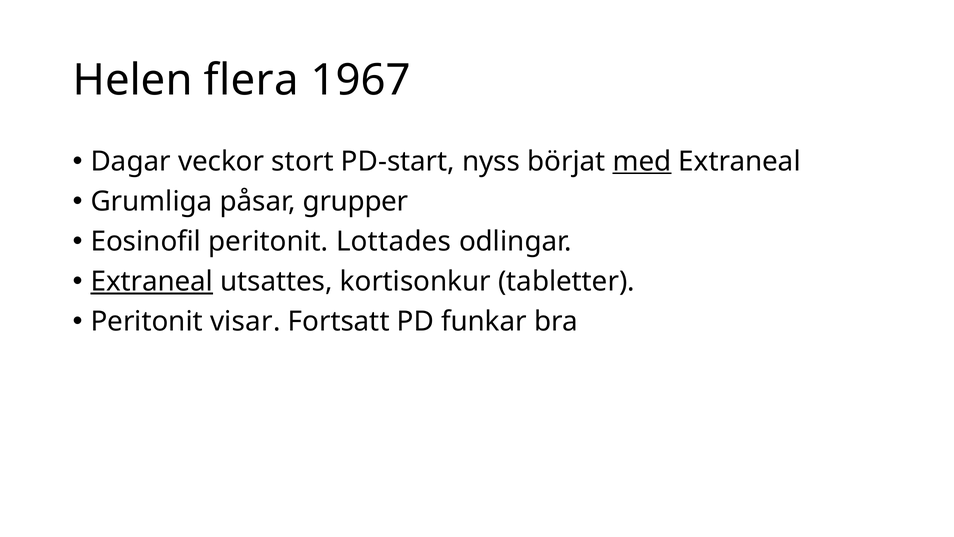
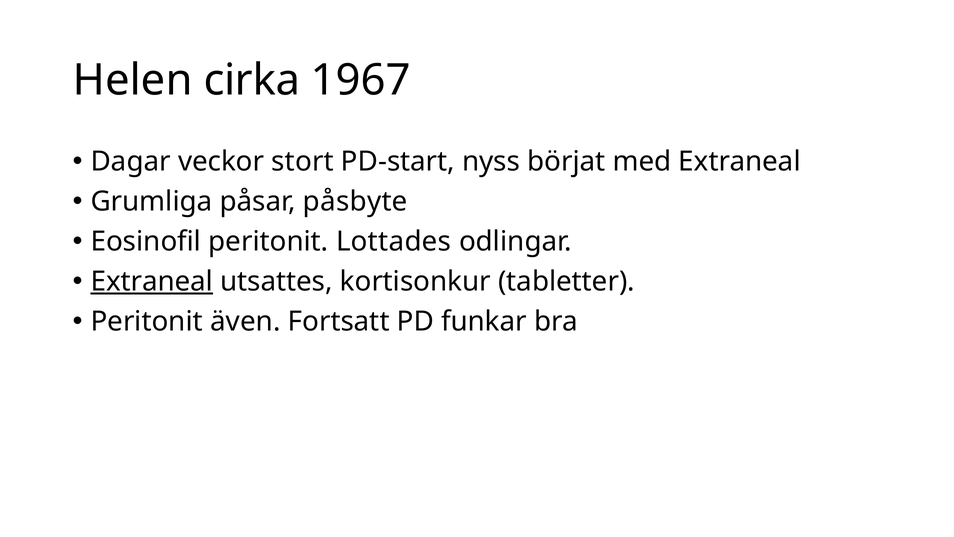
flera: flera -> cirka (252, 80)
med underline: present -> none (642, 161)
grupper: grupper -> påsbyte (355, 201)
visar: visar -> även (245, 321)
